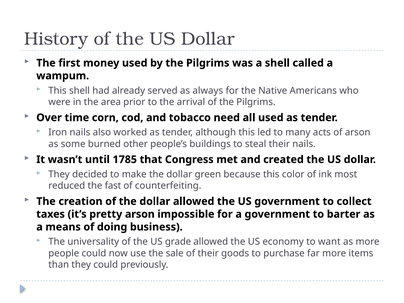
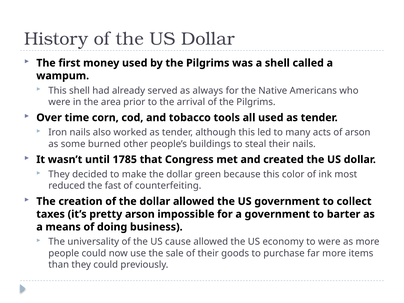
need: need -> tools (227, 118)
grade: grade -> cause (178, 242)
to want: want -> were (329, 242)
